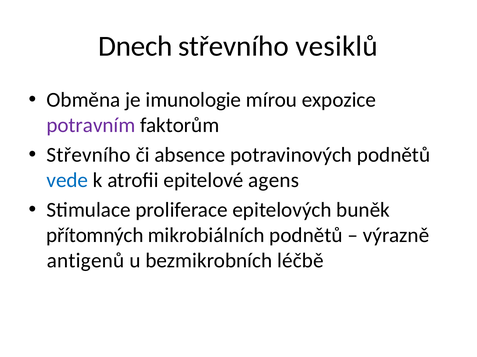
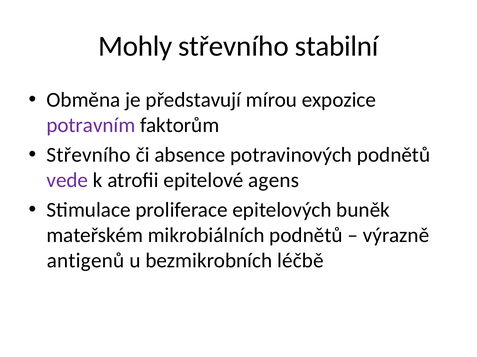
Dnech: Dnech -> Mohly (135, 46)
vesiklů: vesiklů -> stabilní (337, 46)
imunologie: imunologie -> představují (193, 100)
vede colour: blue -> purple (67, 181)
přítomných: přítomných -> mateřském (95, 236)
